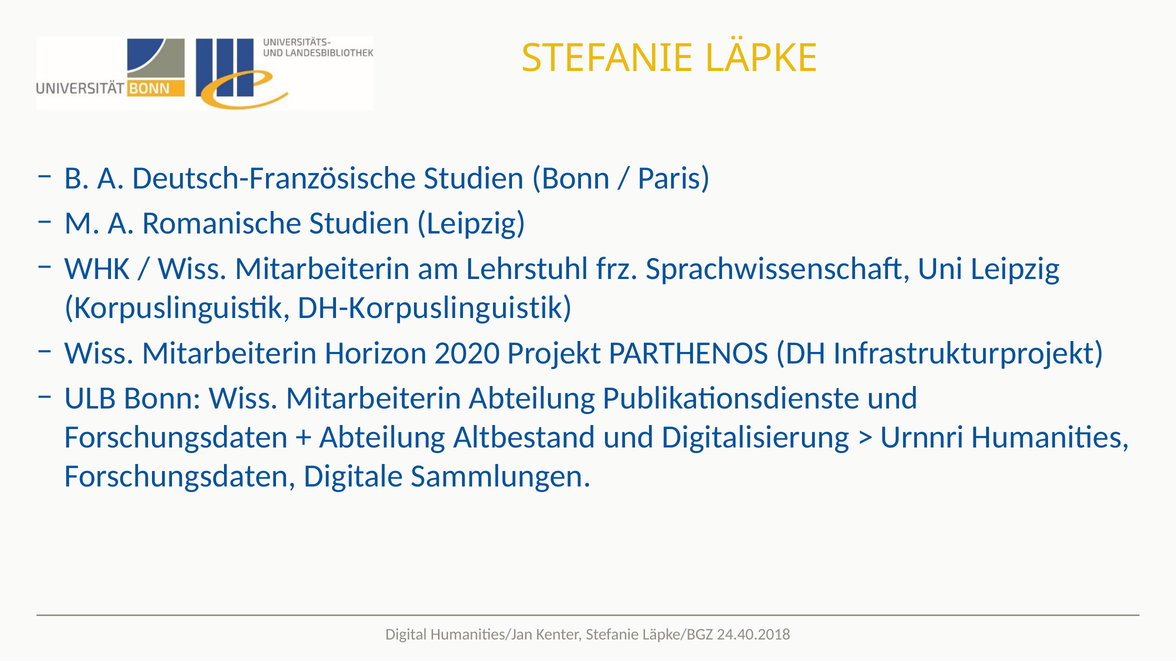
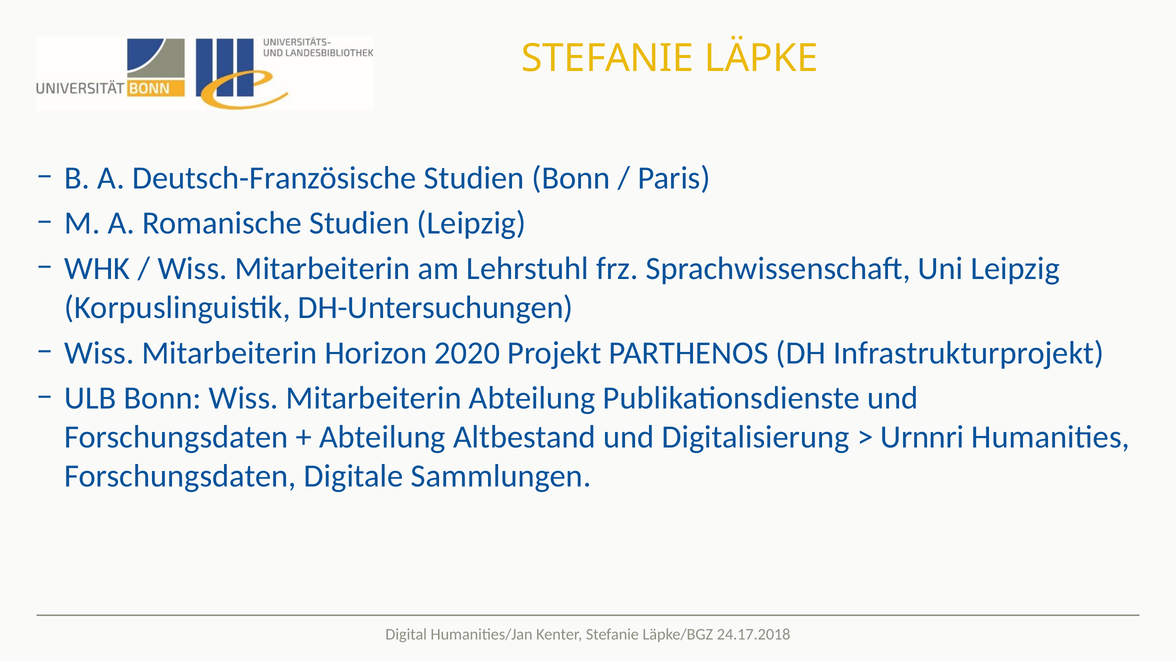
DH-Korpuslinguistik: DH-Korpuslinguistik -> DH-Untersuchungen (436, 308)
24.40.2018: 24.40.2018 -> 24.17.2018 (754, 635)
